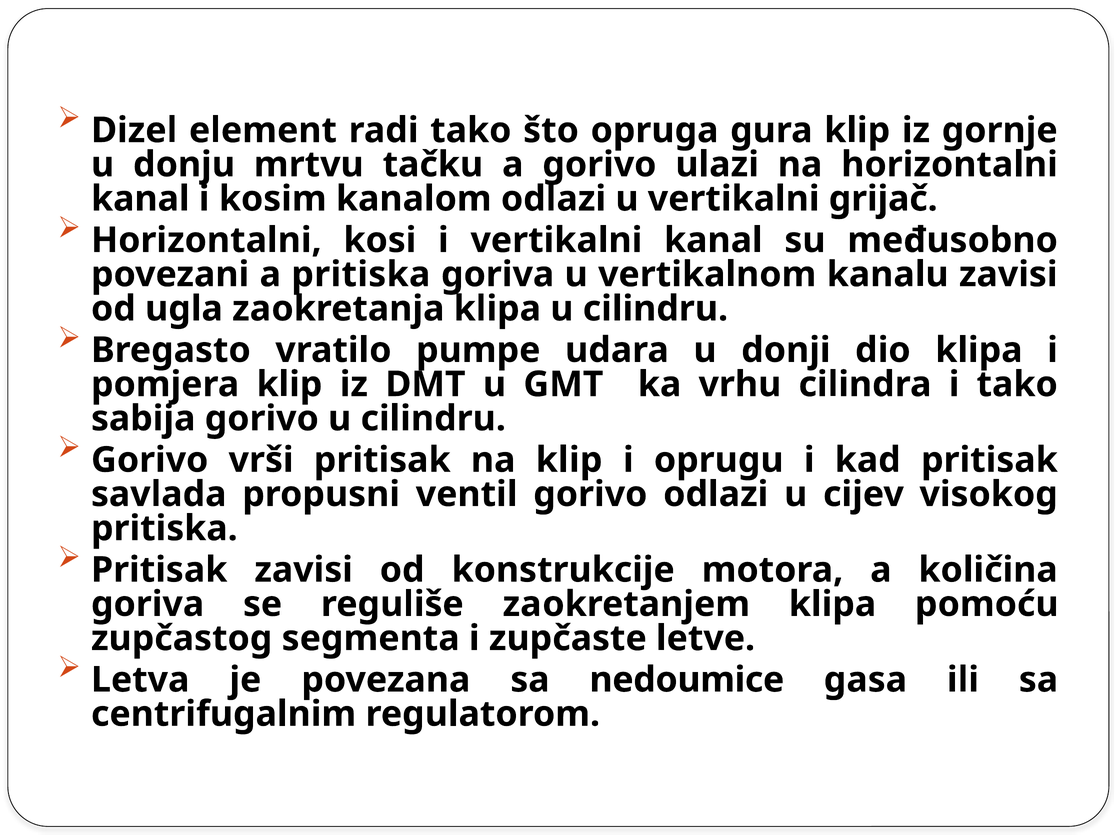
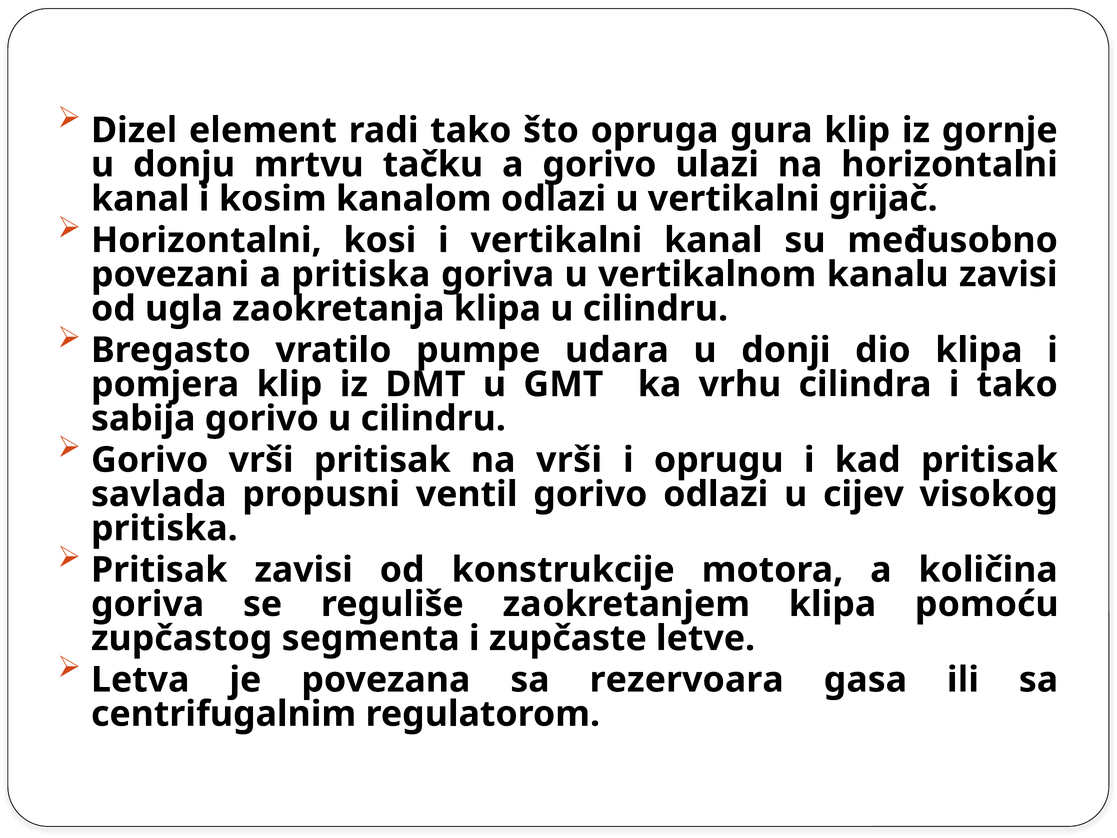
na klip: klip -> vrši (569, 460)
nedoumice: nedoumice -> rezervoara (687, 680)
